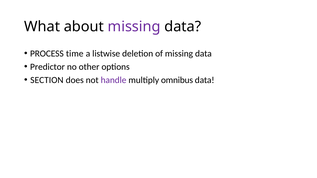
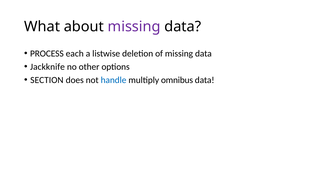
time: time -> each (75, 54)
Predictor: Predictor -> Jackknife (47, 67)
handle colour: purple -> blue (114, 80)
